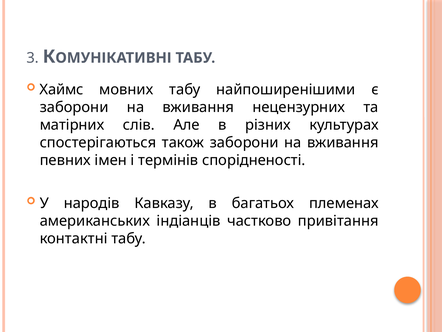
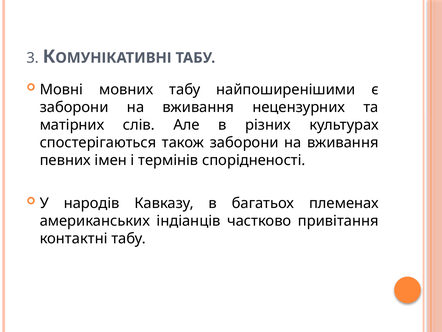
Хаймс: Хаймс -> Мовні (61, 89)
